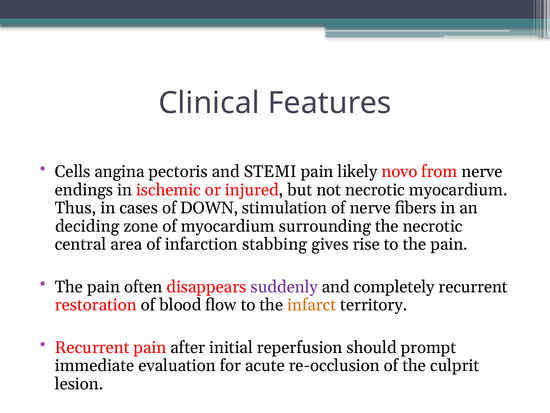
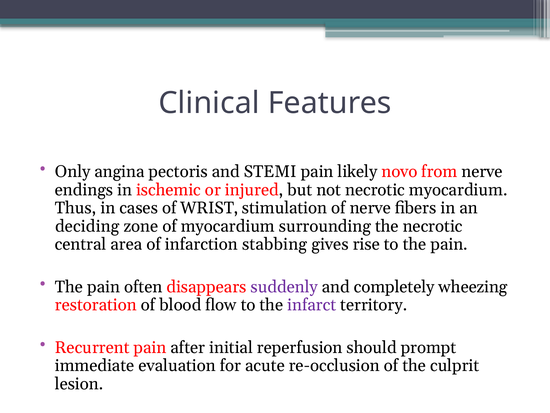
Cells: Cells -> Only (73, 171)
DOWN: DOWN -> WRIST (209, 208)
completely recurrent: recurrent -> wheezing (473, 286)
infarct colour: orange -> purple (312, 305)
